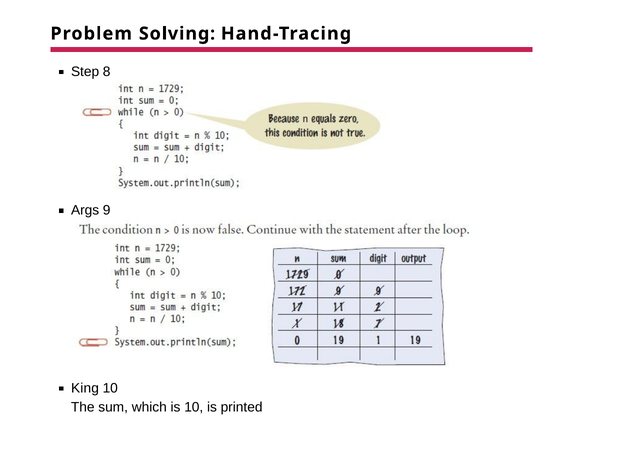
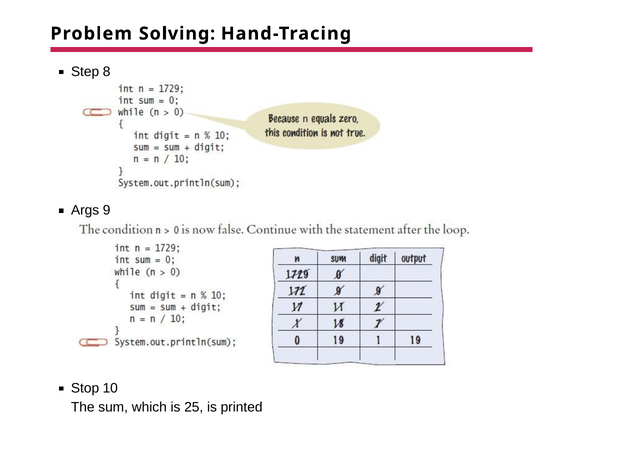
King: King -> Stop (85, 388)
is 10: 10 -> 25 (194, 407)
